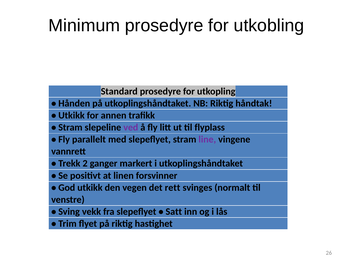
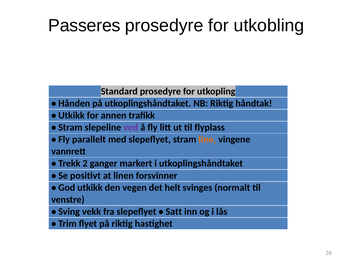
Minimum: Minimum -> Passeres (84, 25)
line colour: purple -> orange (207, 139)
rett: rett -> helt (173, 187)
